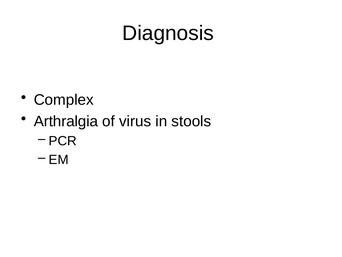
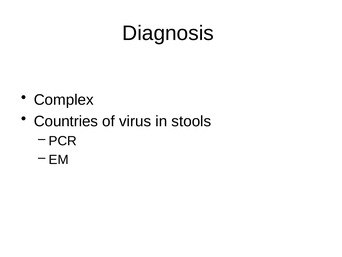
Arthralgia: Arthralgia -> Countries (66, 121)
